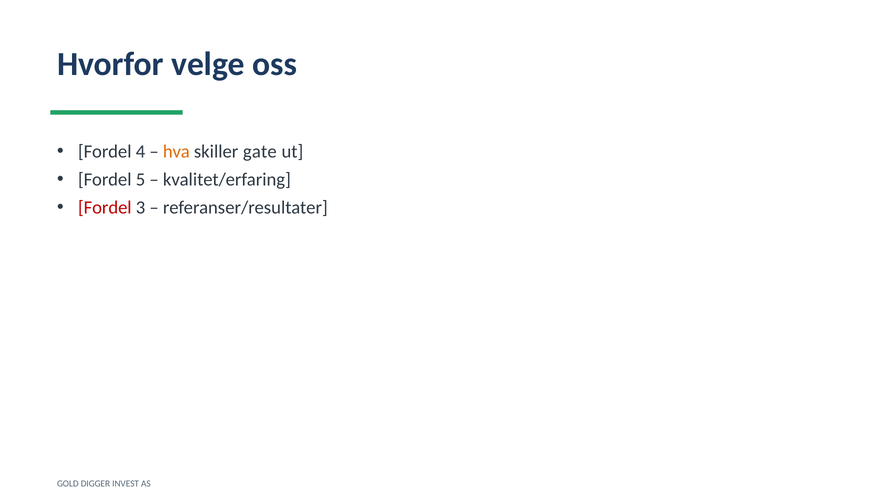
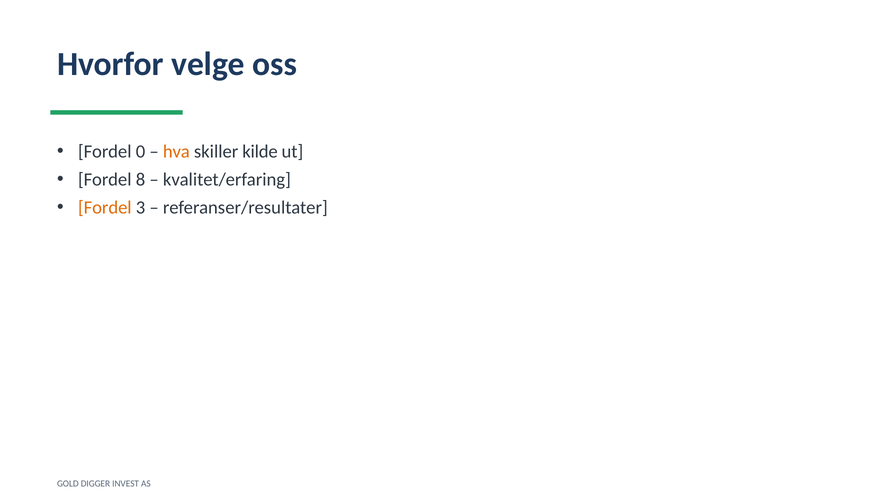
4: 4 -> 0 (141, 152)
gate: gate -> kilde (260, 152)
5: 5 -> 8 (141, 180)
Fordel colour: red -> orange (105, 208)
